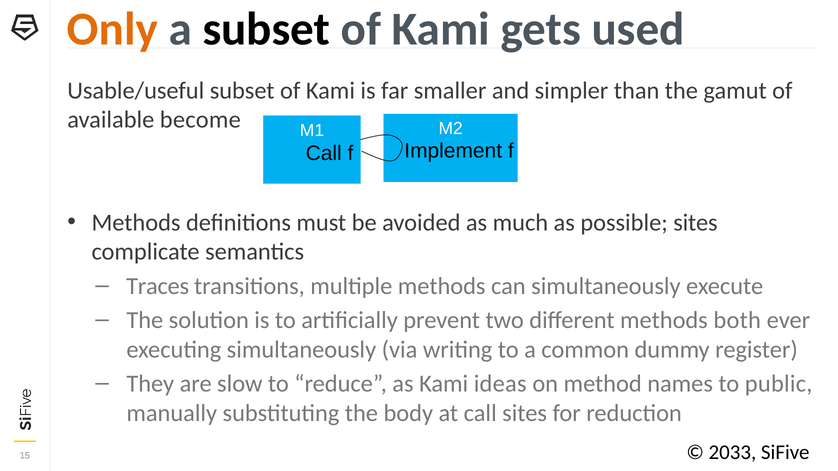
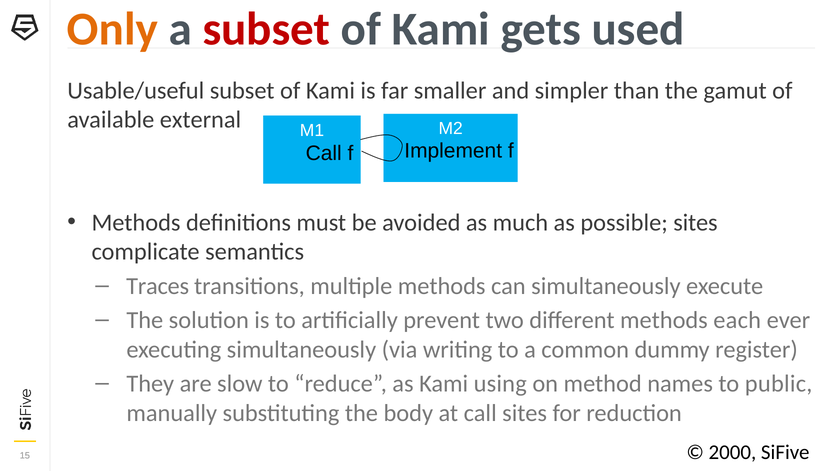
subset colour: black -> red (266, 29)
become: become -> external (200, 120)
both: both -> each (737, 320)
ideas: ideas -> using (500, 384)
2033: 2033 -> 2000 (732, 452)
